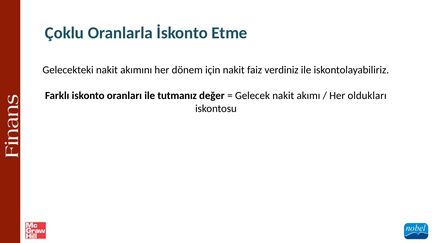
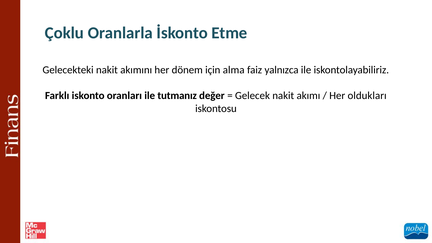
için nakit: nakit -> alma (234, 70)
verdiniz: verdiniz -> yalnızca (282, 70)
